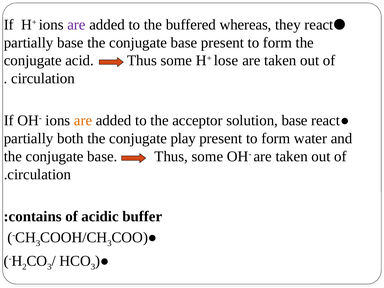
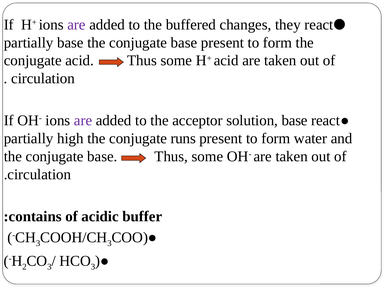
whereas: whereas -> changes (246, 25)
H+ lose: lose -> acid (226, 61)
are colour: orange -> purple (83, 121)
both: both -> high (70, 138)
play: play -> runs (183, 138)
